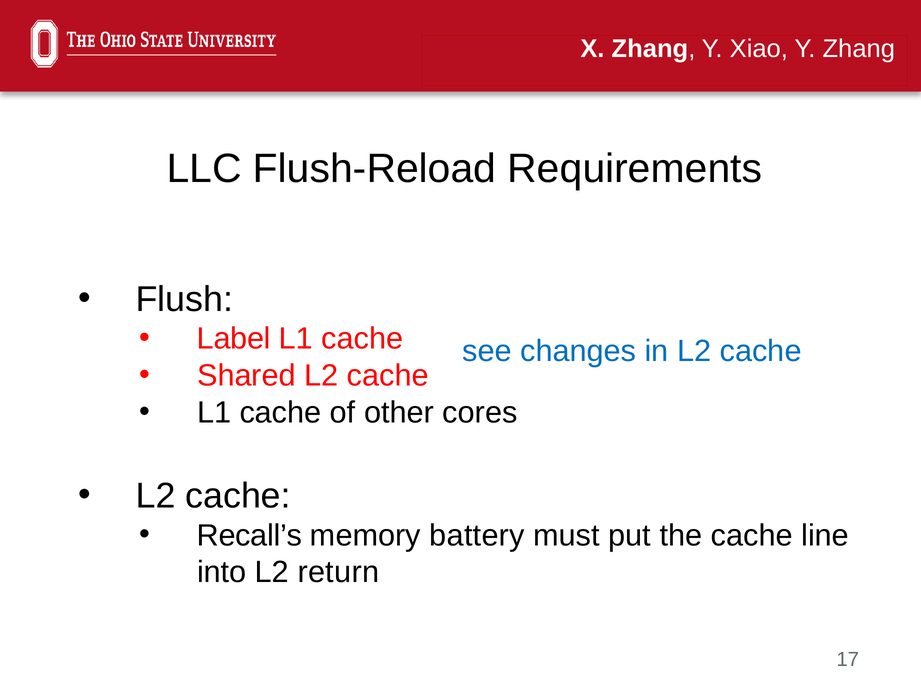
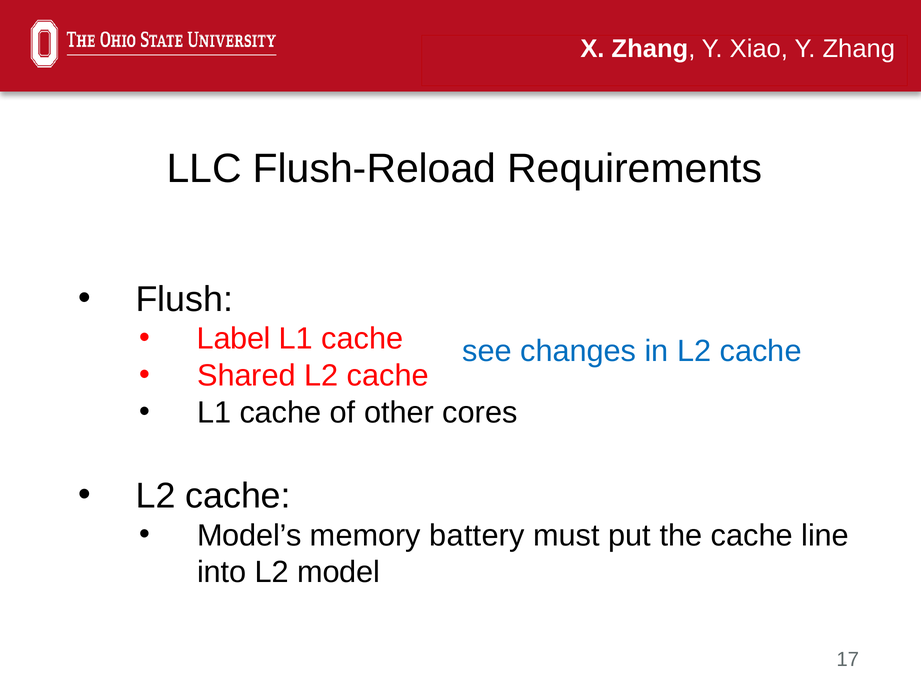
Recall’s: Recall’s -> Model’s (249, 535)
return: return -> model (339, 572)
